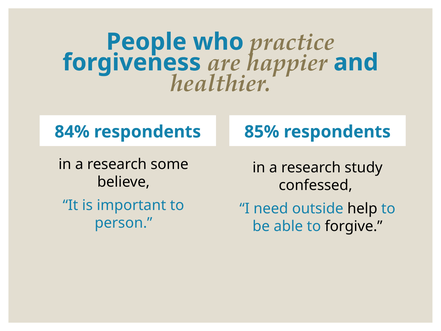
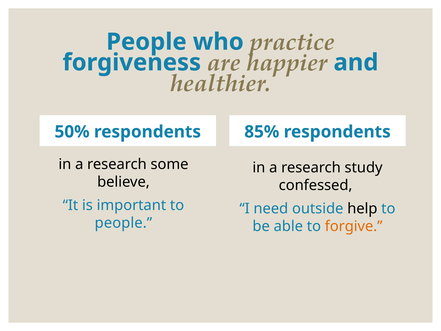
84%: 84% -> 50% (72, 132)
person: person -> people (123, 223)
forgive colour: black -> orange (354, 226)
